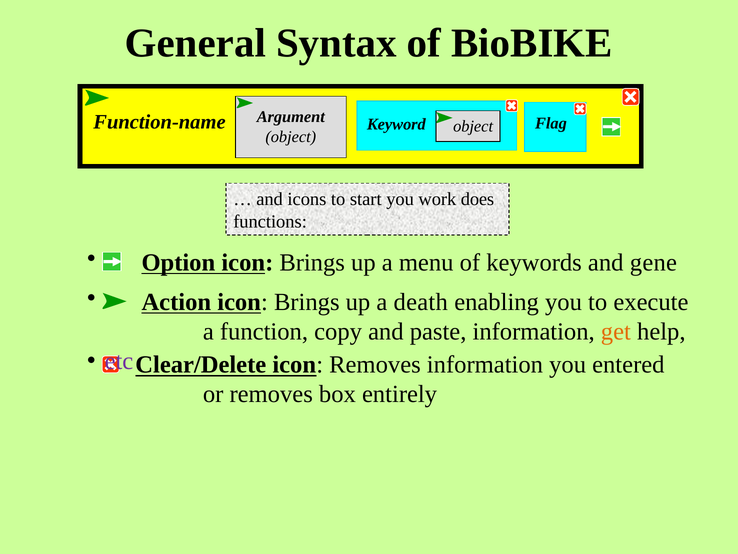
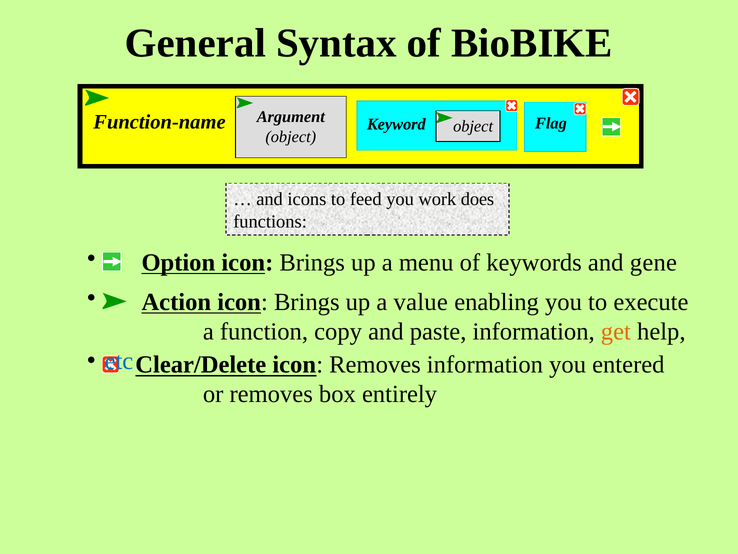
start: start -> feed (366, 199)
death: death -> value (421, 302)
etc colour: purple -> blue (119, 361)
